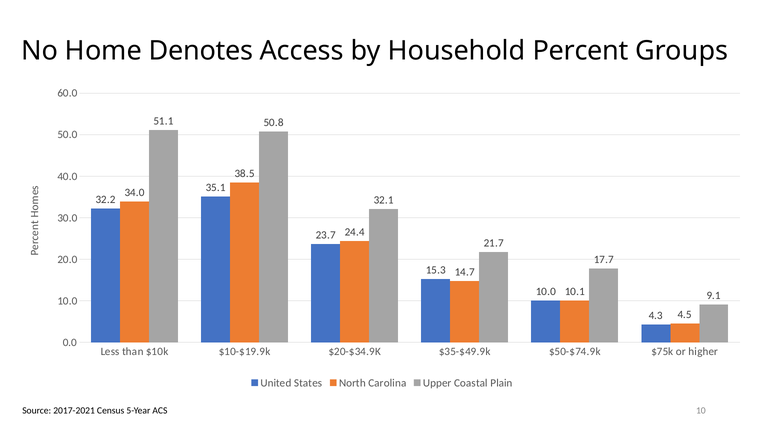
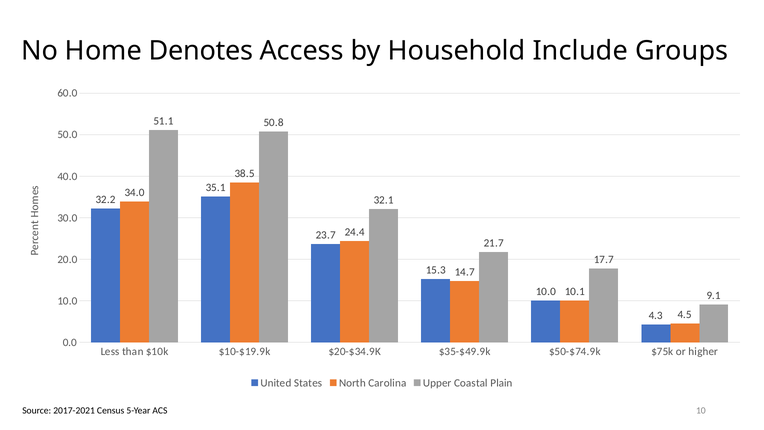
Percent: Percent -> Include (580, 51)
